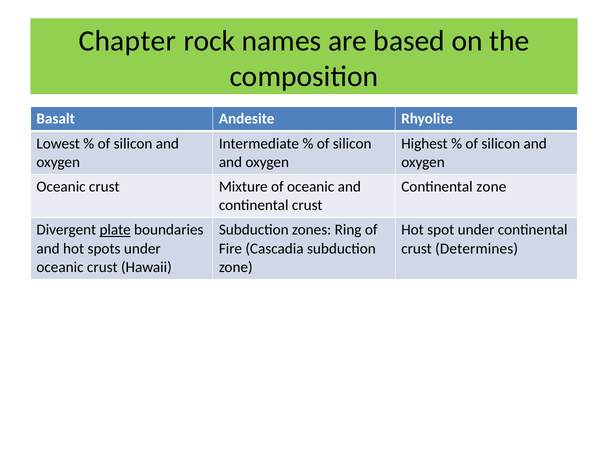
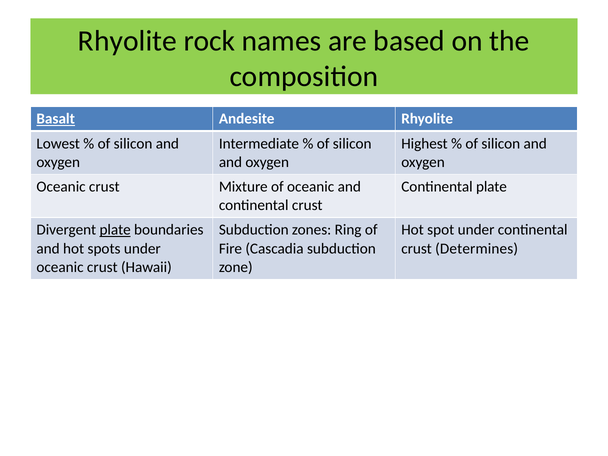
Chapter: Chapter -> Rhyolite (127, 41)
Basalt underline: none -> present (56, 119)
Continental zone: zone -> plate (491, 187)
